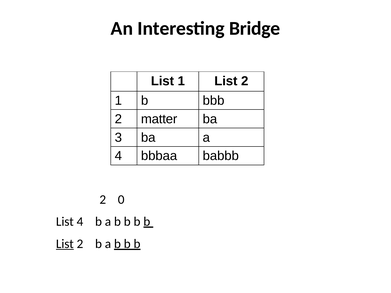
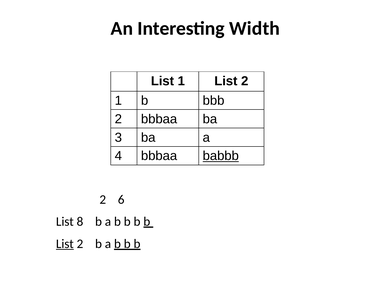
Bridge: Bridge -> Width (254, 28)
2 matter: matter -> bbbaa (159, 119)
babbb underline: none -> present (221, 156)
0: 0 -> 6 (121, 200)
List 4: 4 -> 8 (80, 222)
